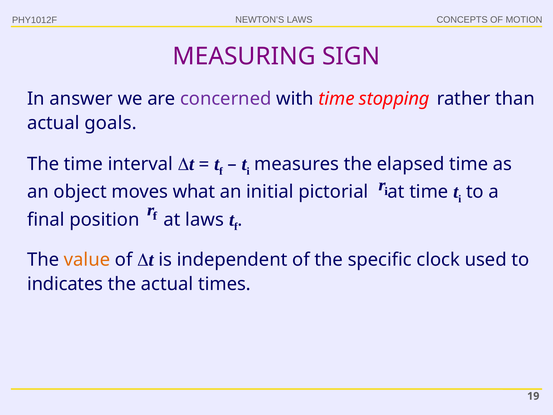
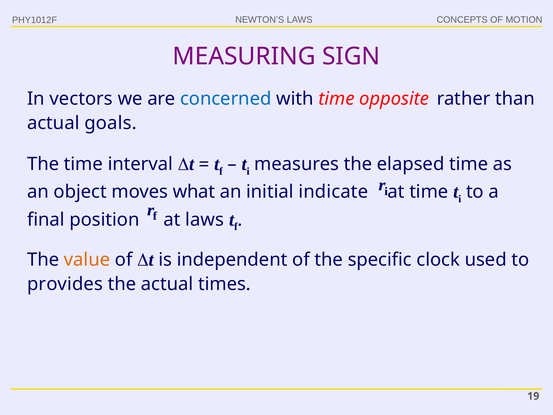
answer: answer -> vectors (81, 99)
concerned colour: purple -> blue (226, 99)
stopping: stopping -> opposite (394, 99)
pictorial: pictorial -> indicate (333, 192)
indicates: indicates -> provides (65, 284)
